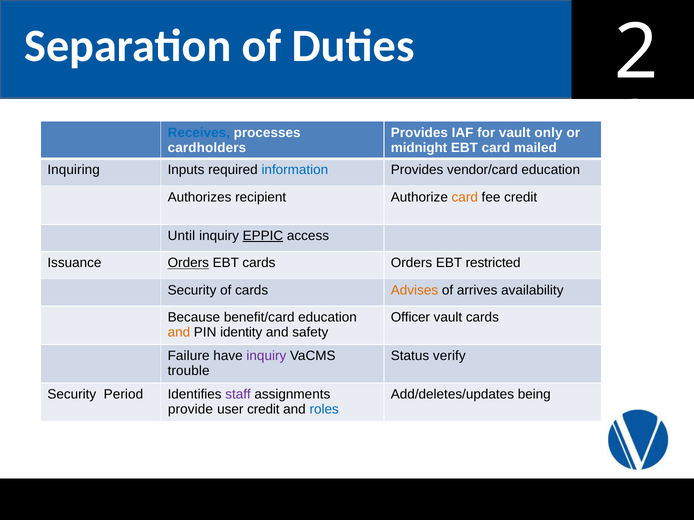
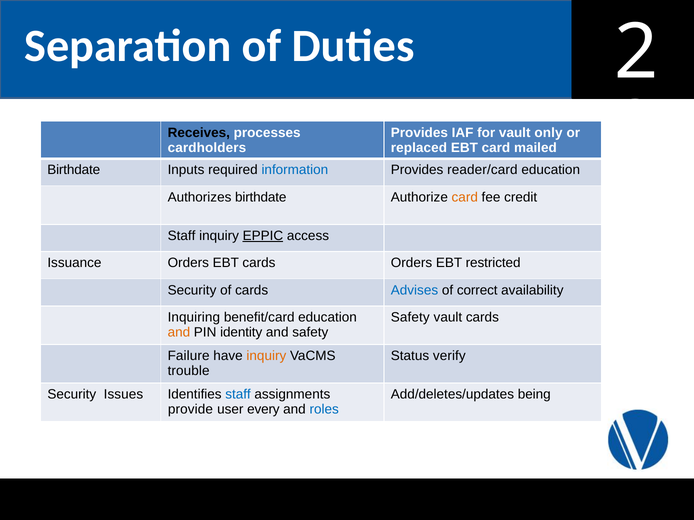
Receives colour: blue -> black (199, 133)
midnight: midnight -> replaced (419, 148)
Inquiring: Inquiring -> Birthdate (74, 170)
vendor/card: vendor/card -> reader/card (482, 170)
Authorizes recipient: recipient -> birthdate (261, 197)
Until: Until -> Staff (182, 236)
Orders underline: present -> none (188, 263)
Advises colour: orange -> blue (414, 290)
arrives: arrives -> correct (477, 290)
Because: Because -> Inquiring (194, 318)
Officer: Officer -> Safety (410, 318)
inquiry colour: purple -> orange (266, 356)
Period: Period -> Issues (123, 395)
staff colour: purple -> blue (238, 395)
user credit: credit -> every (263, 410)
